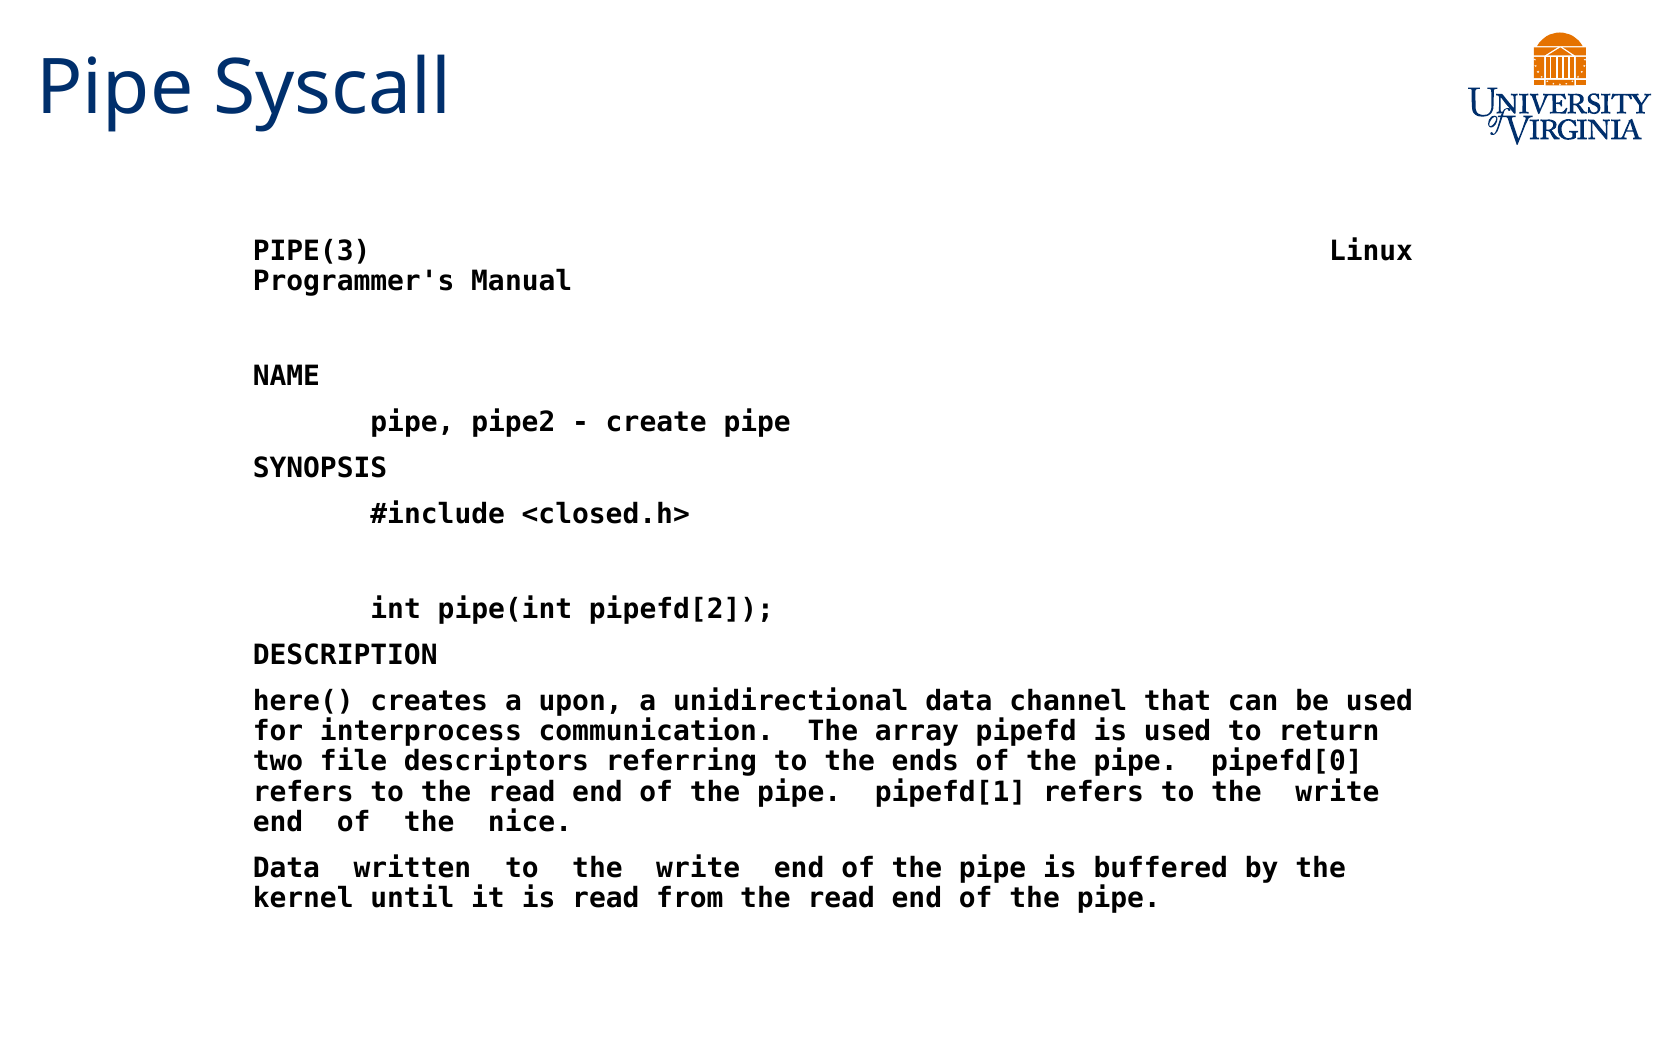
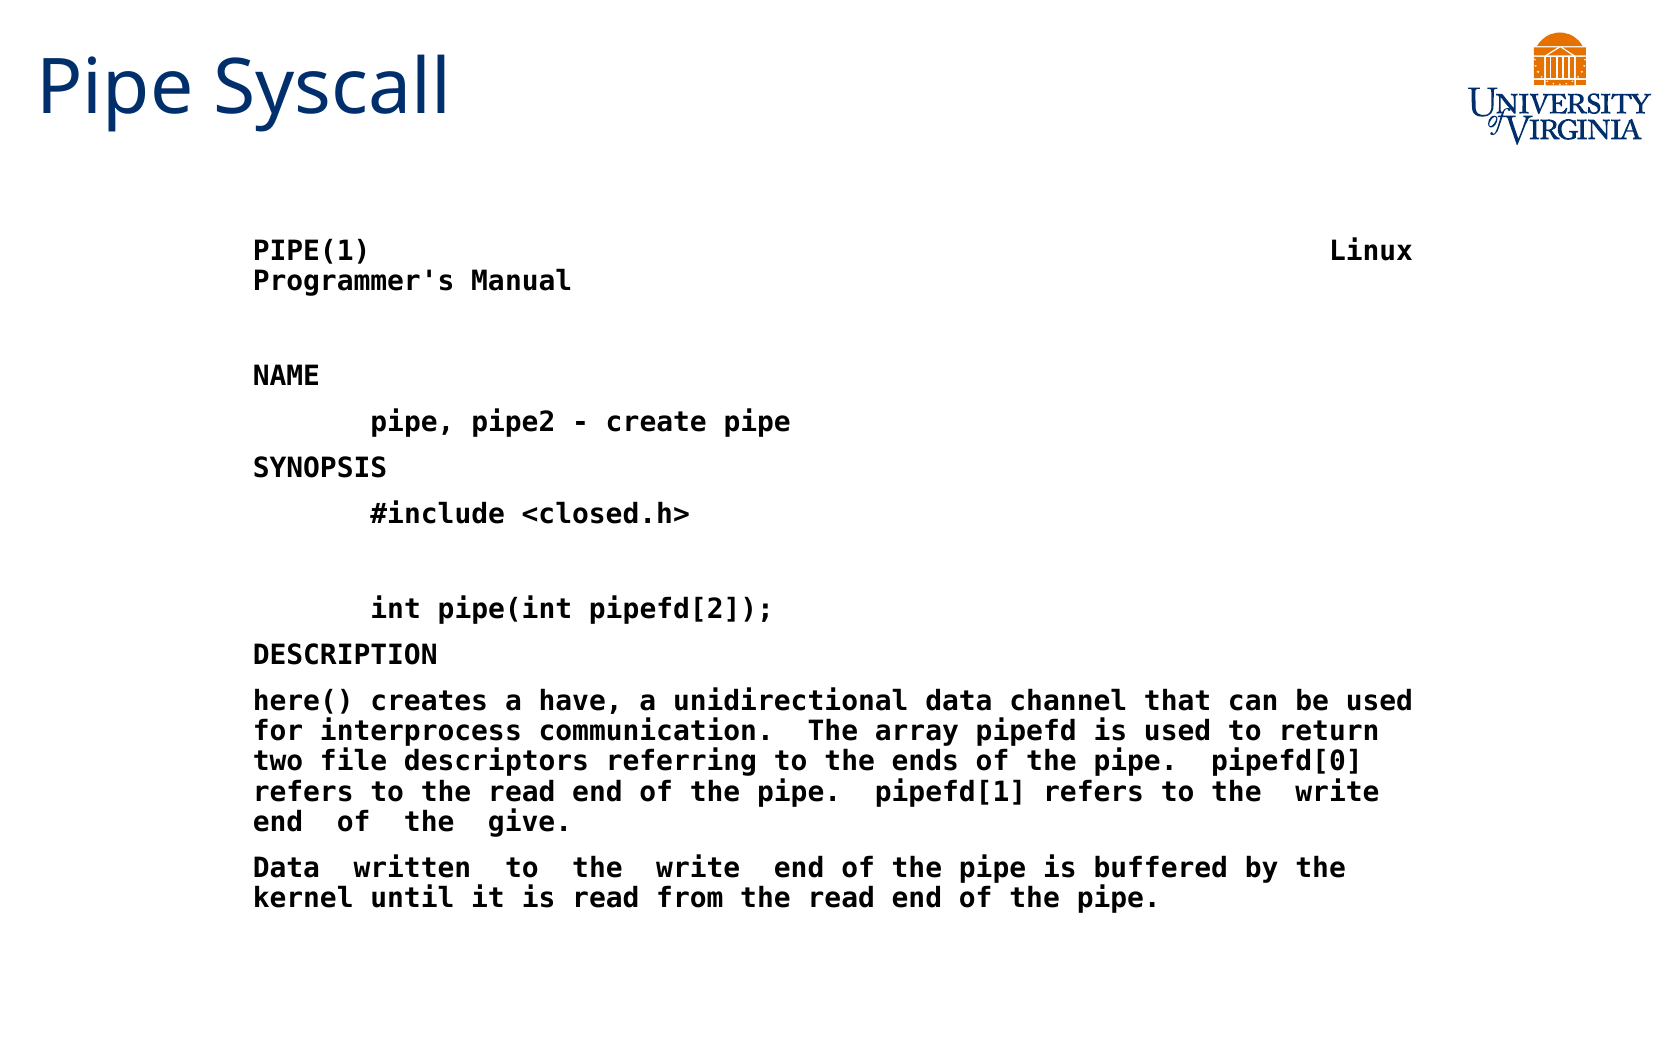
PIPE(3: PIPE(3 -> PIPE(1 (312, 252)
upon: upon -> have (581, 702)
nice: nice -> give (530, 823)
